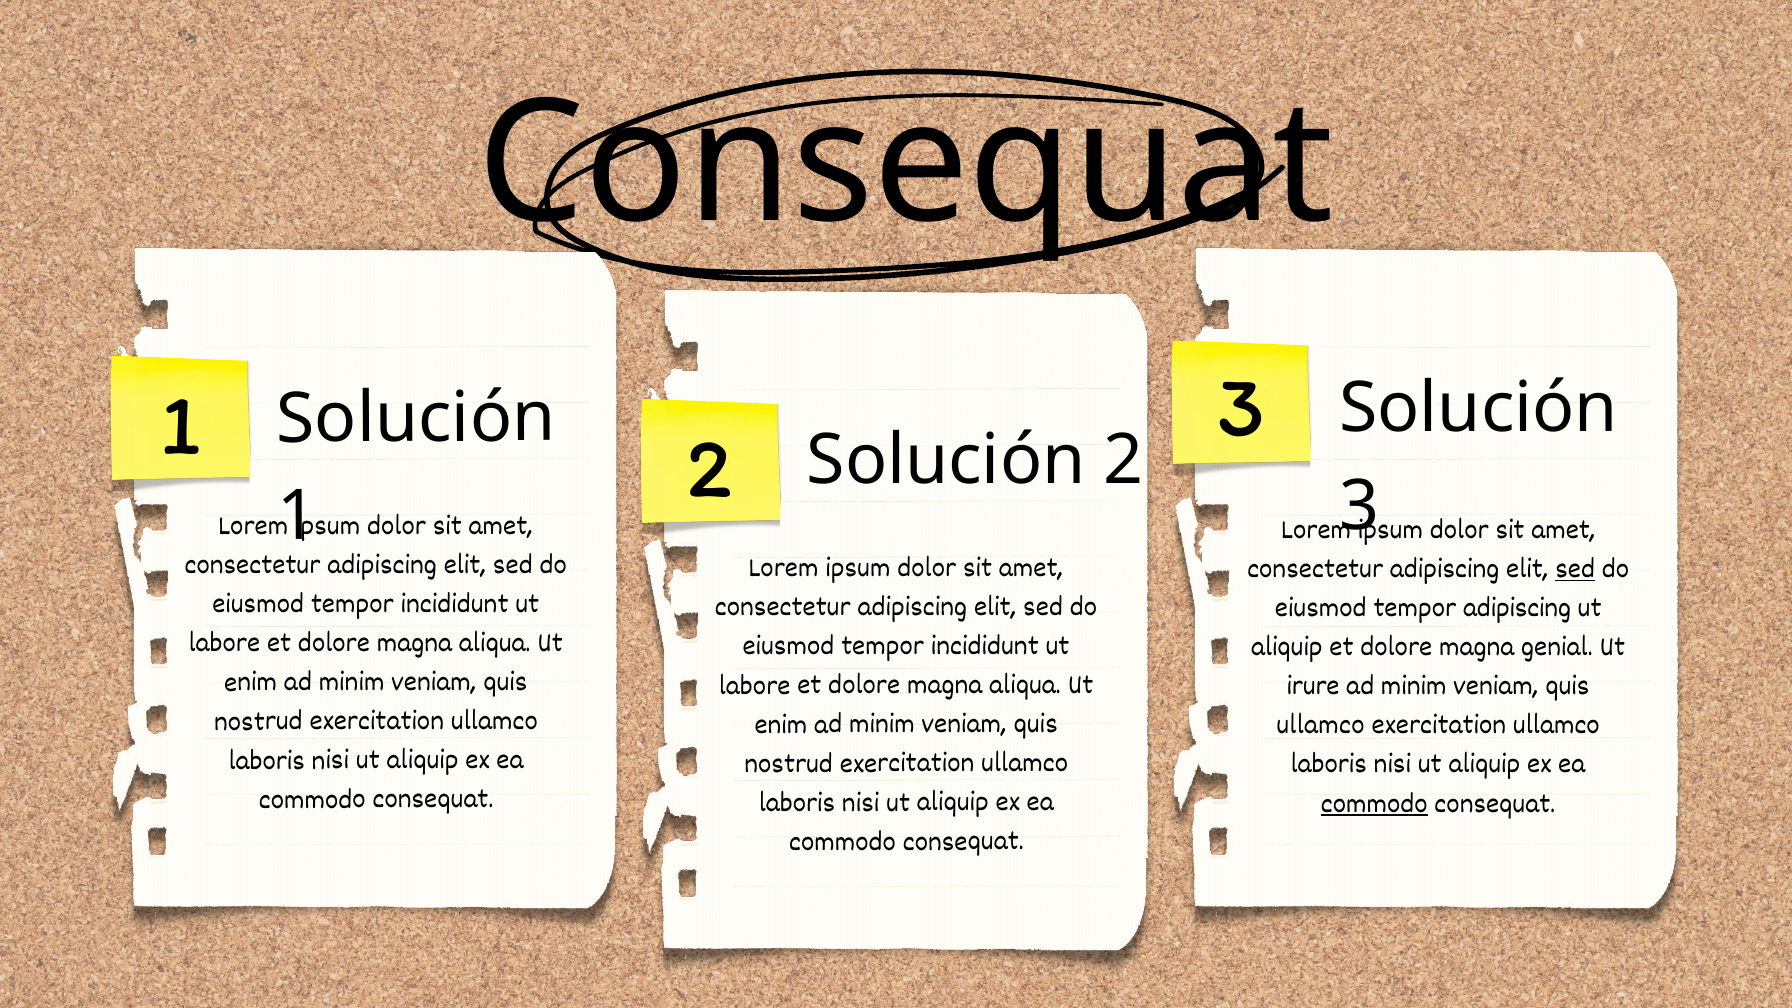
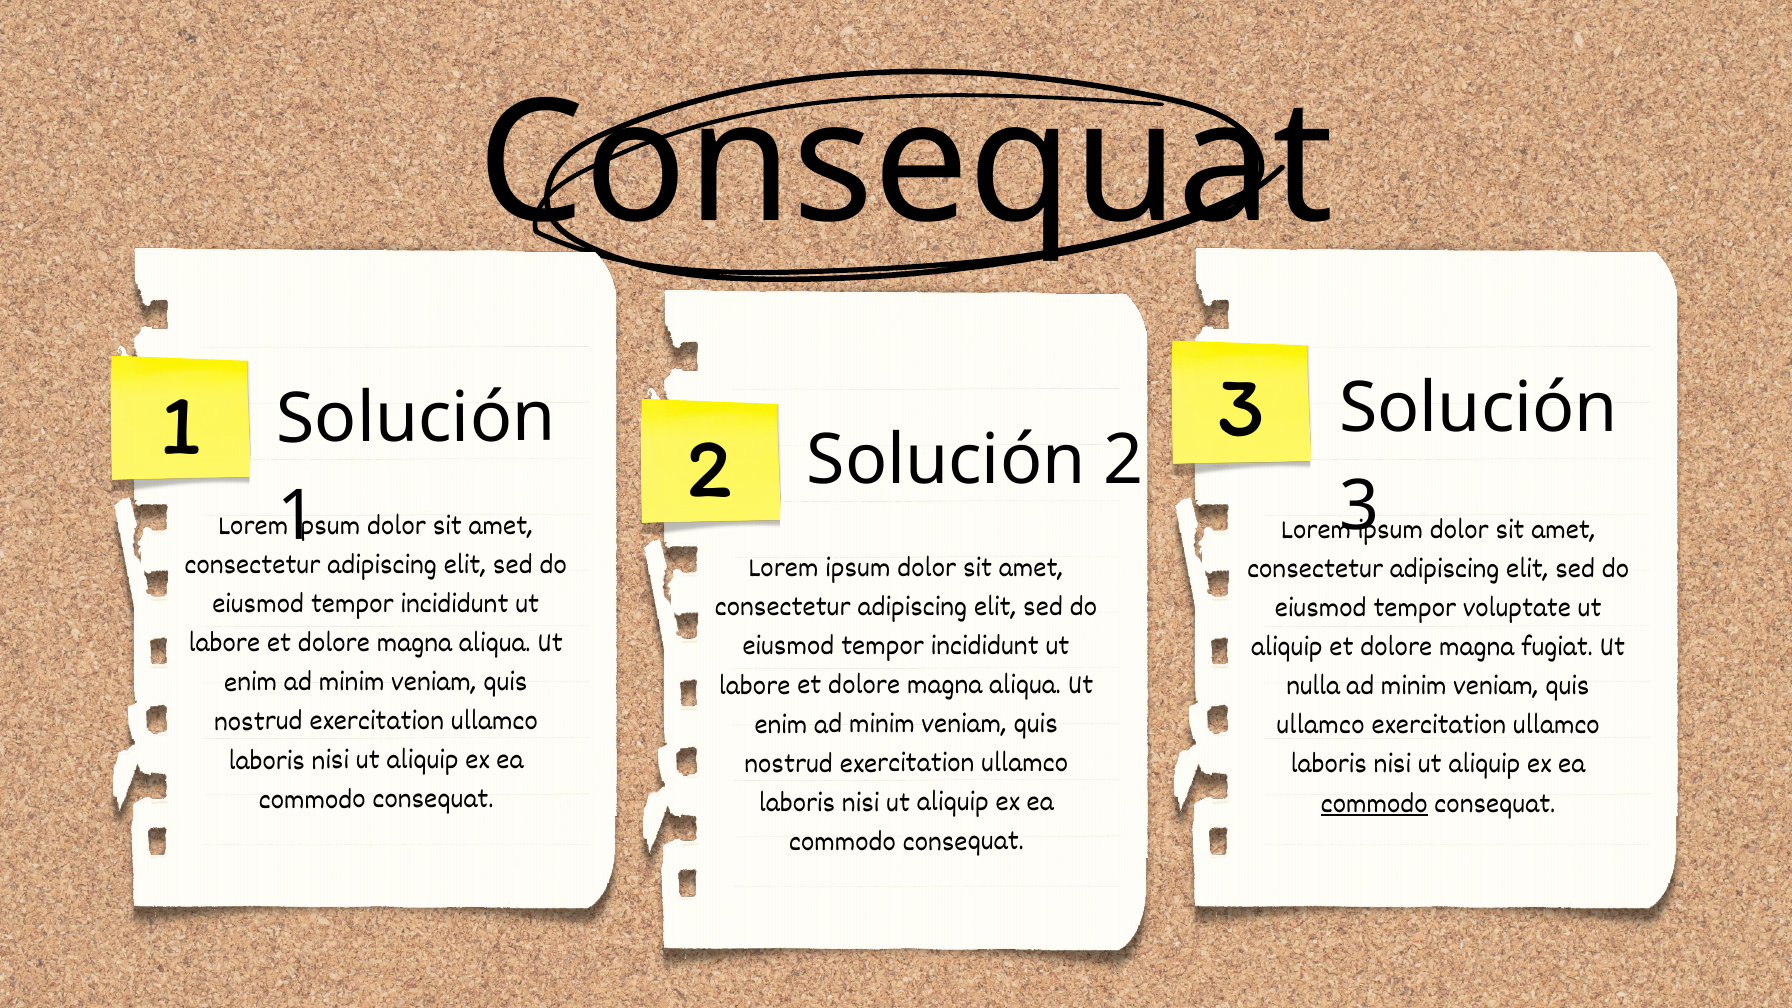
sed underline: present -> none (1575, 568)
tempor adipiscing: adipiscing -> voluptate (1517, 607)
genial: genial -> fugiat (1557, 646)
irure: irure -> nulla (1313, 685)
